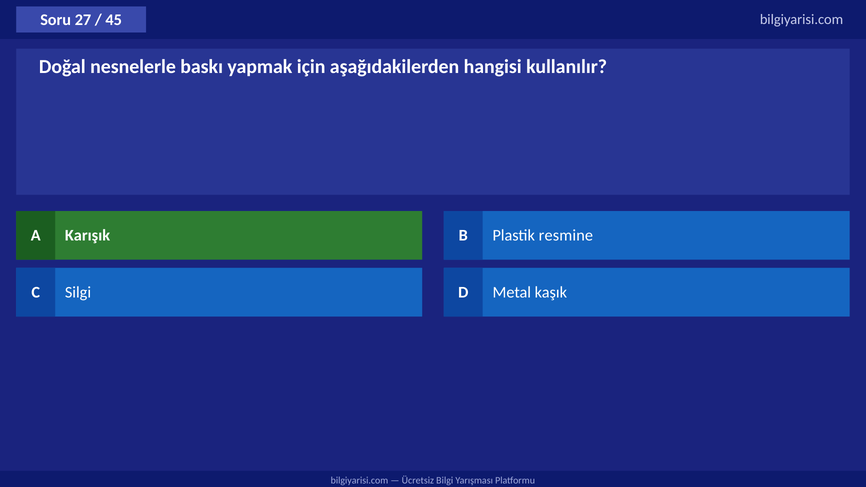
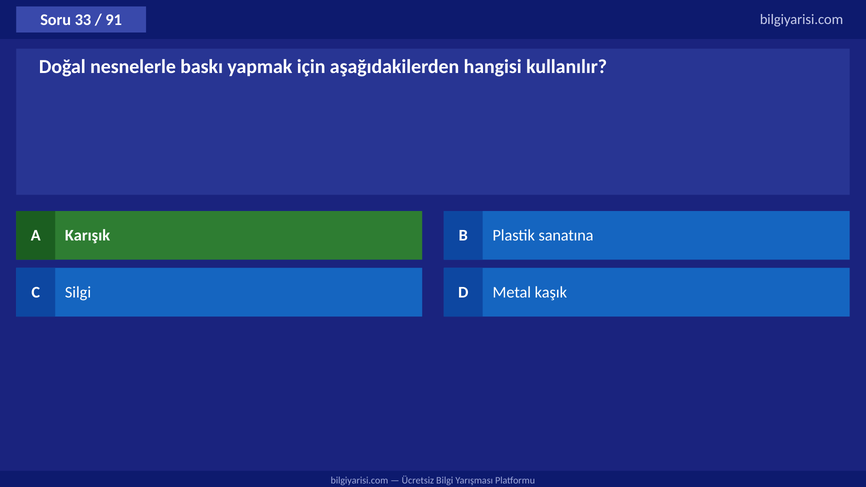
27: 27 -> 33 (83, 20)
45: 45 -> 91 (114, 20)
resmine: resmine -> sanatına (566, 236)
